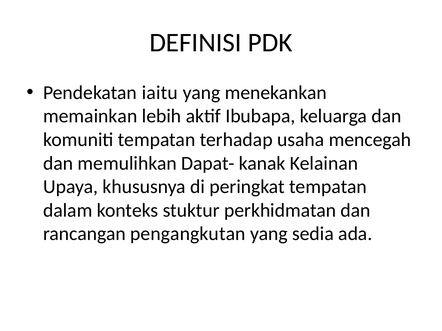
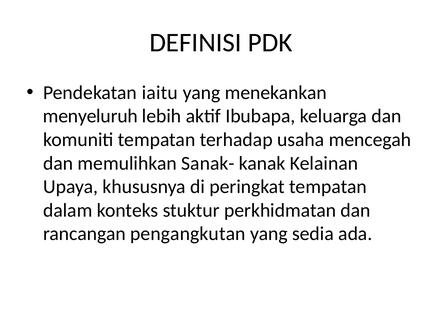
memainkan: memainkan -> menyeluruh (90, 116)
Dapat-: Dapat- -> Sanak- (208, 163)
